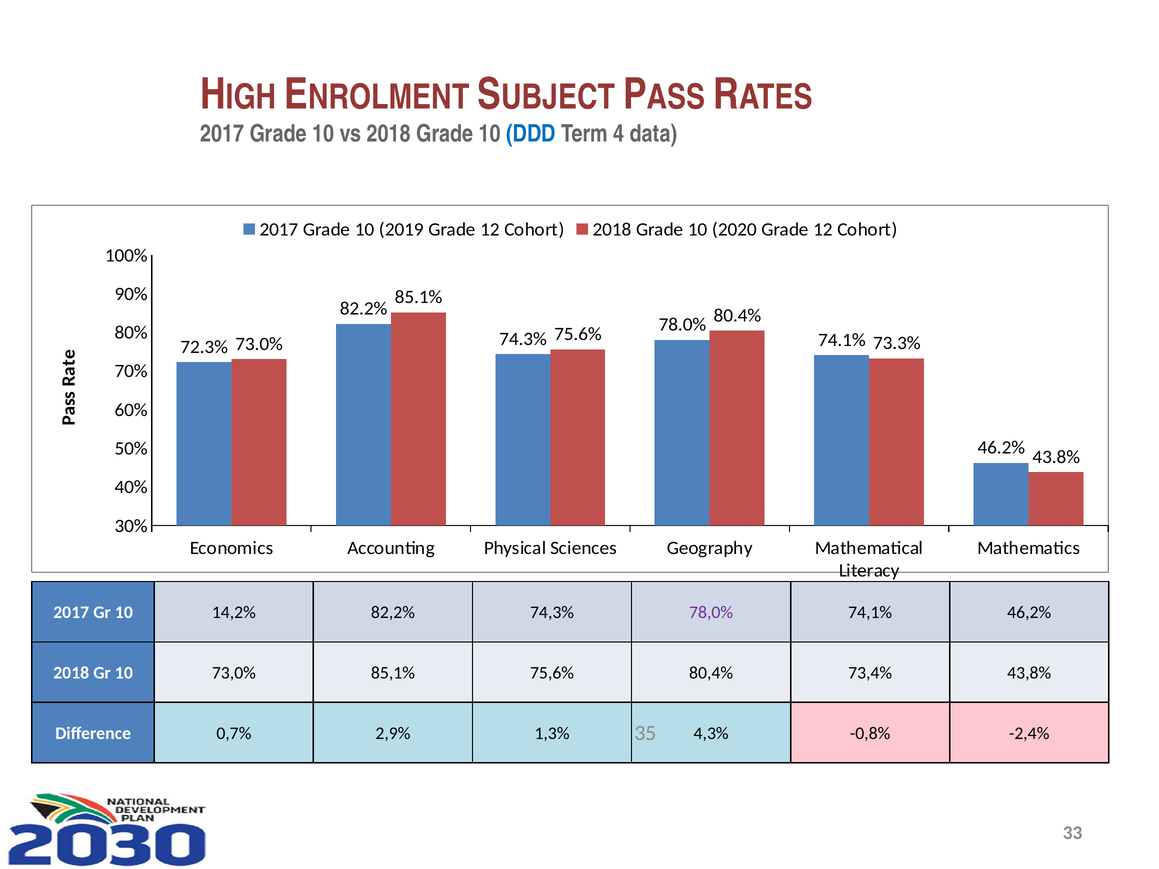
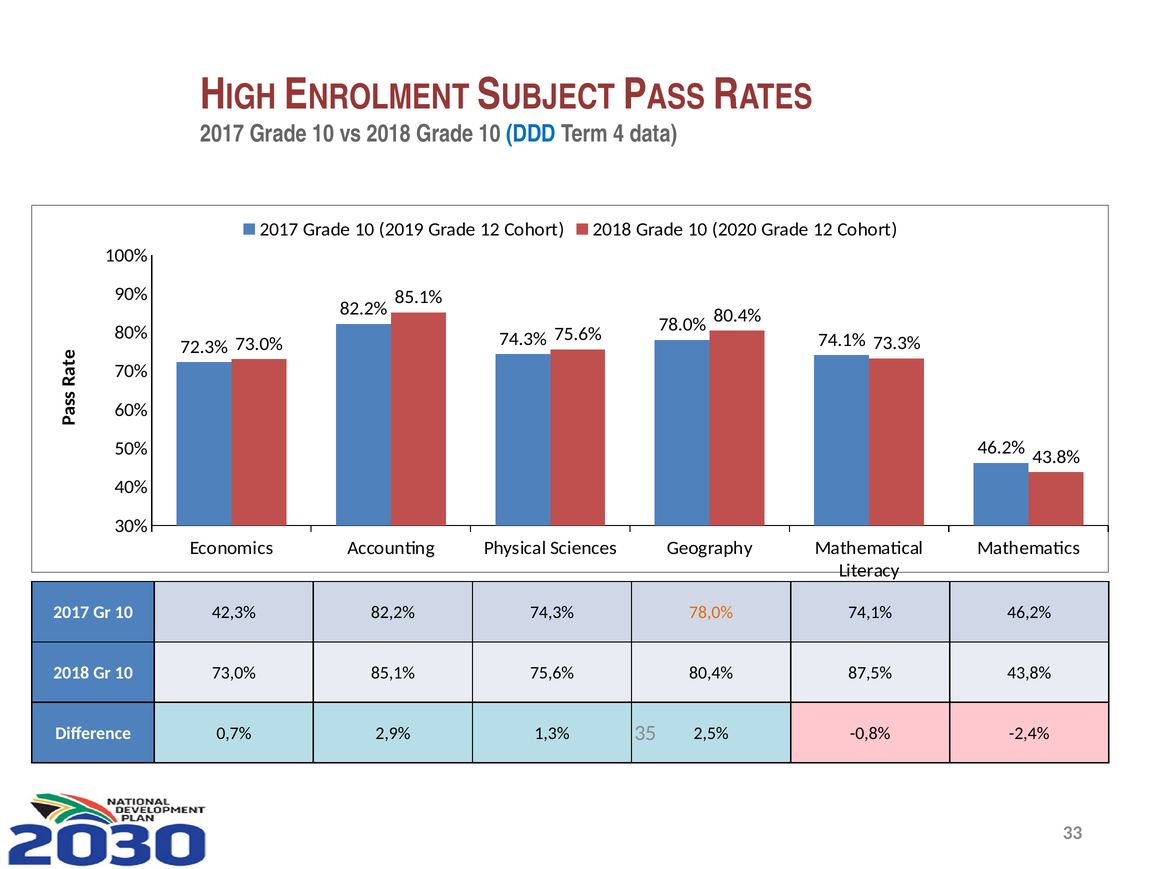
14,2%: 14,2% -> 42,3% (234, 612)
78,0% colour: purple -> orange (711, 612)
73,4%: 73,4% -> 87,5% (870, 673)
4,3%: 4,3% -> 2,5% (711, 733)
